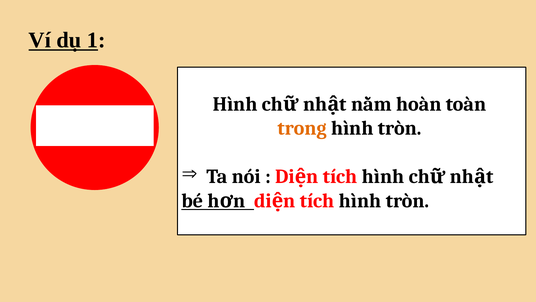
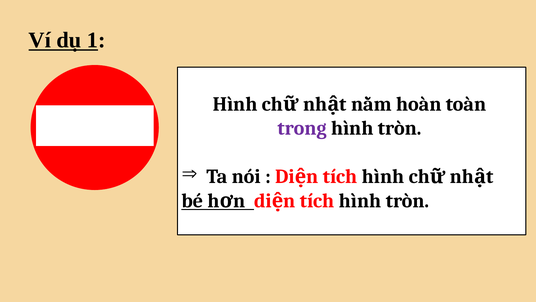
trong colour: orange -> purple (302, 128)
